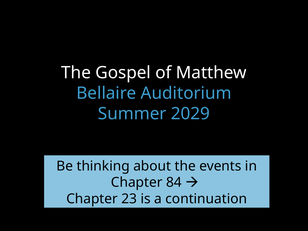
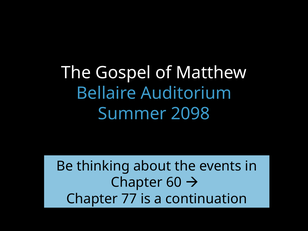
2029: 2029 -> 2098 (190, 114)
84: 84 -> 60 (174, 182)
23: 23 -> 77 (129, 199)
